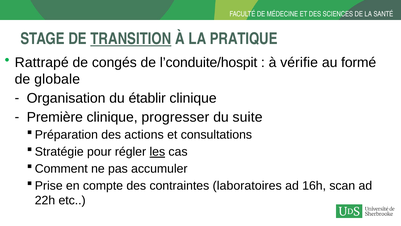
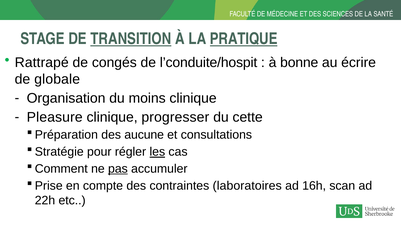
PRATIQUE underline: none -> present (244, 39)
vérifie: vérifie -> bonne (299, 62)
formé: formé -> écrire (359, 62)
établir: établir -> moins (147, 98)
Première: Première -> Pleasure (55, 117)
suite: suite -> cette (248, 117)
actions: actions -> aucune (144, 135)
pas underline: none -> present (118, 169)
